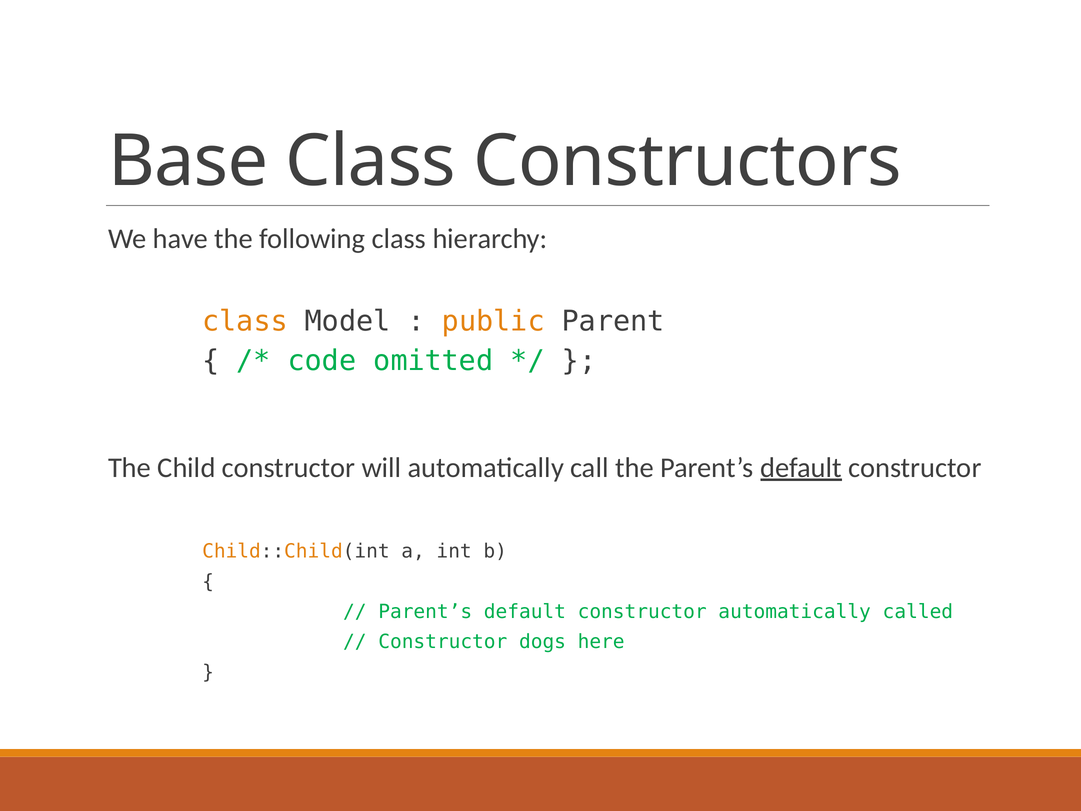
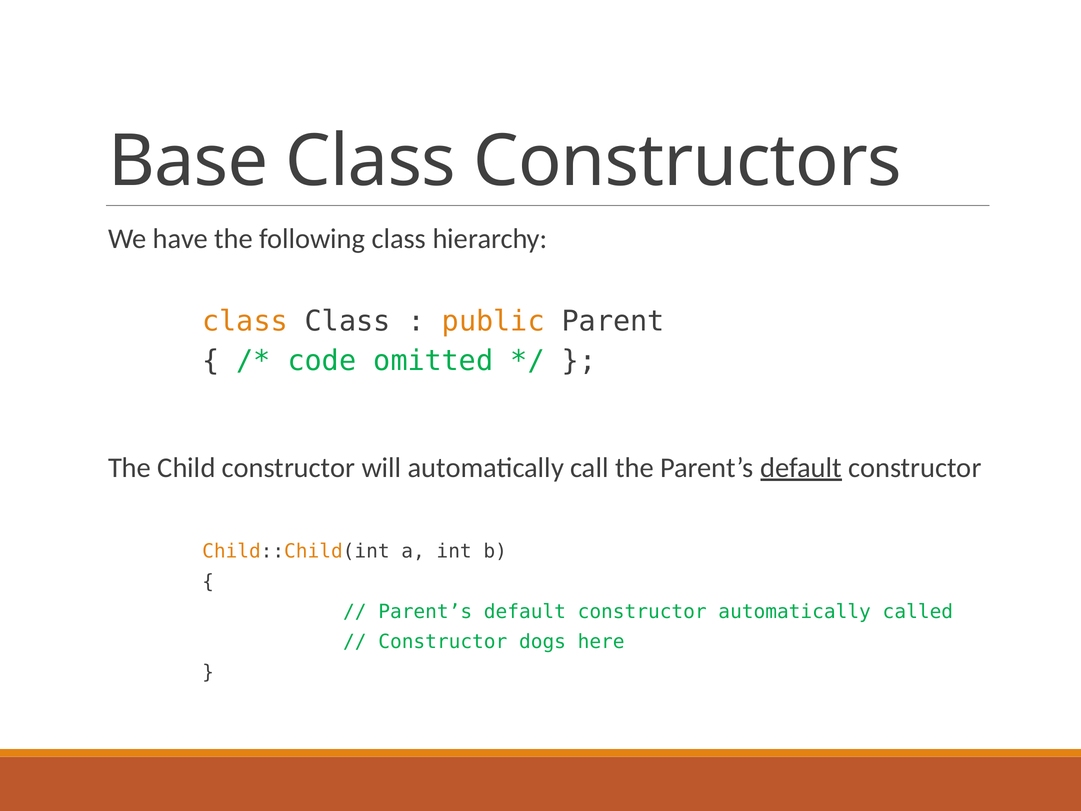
class Model: Model -> Class (348, 321)
